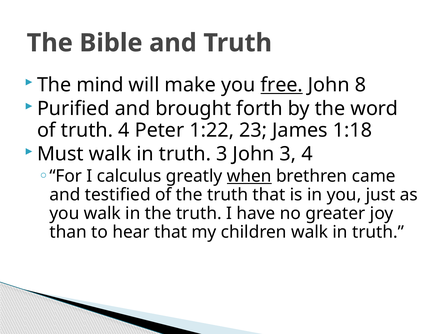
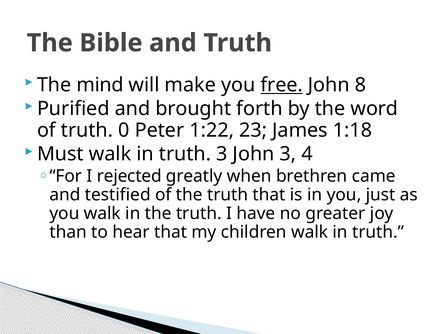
truth 4: 4 -> 0 (124, 130)
calculus: calculus -> rejected (129, 176)
when underline: present -> none (249, 176)
